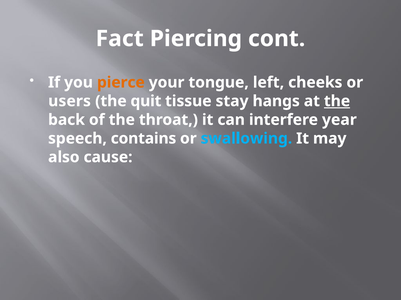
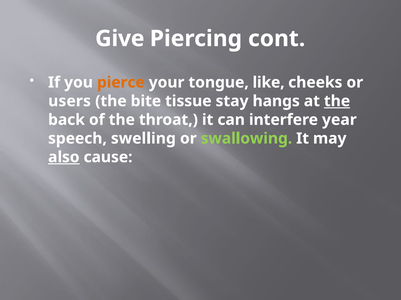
Fact: Fact -> Give (120, 39)
left: left -> like (269, 83)
quit: quit -> bite (146, 101)
contains: contains -> swelling (143, 139)
swallowing colour: light blue -> light green (246, 139)
also underline: none -> present (64, 157)
